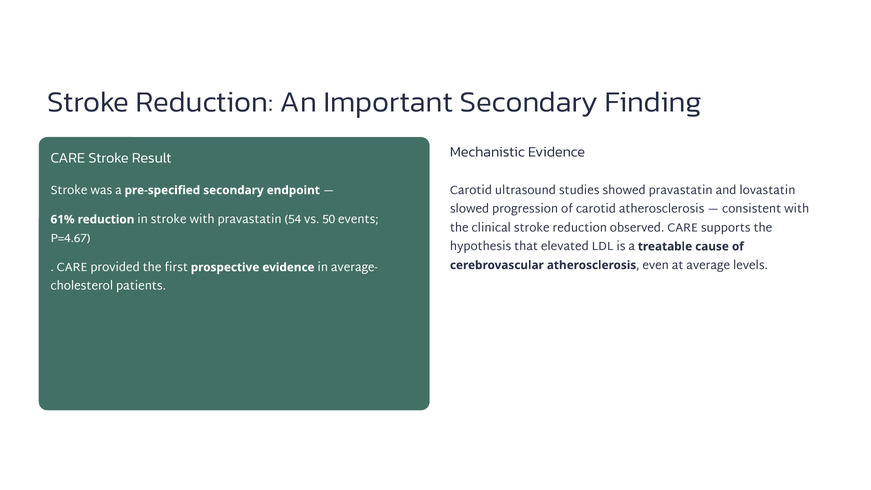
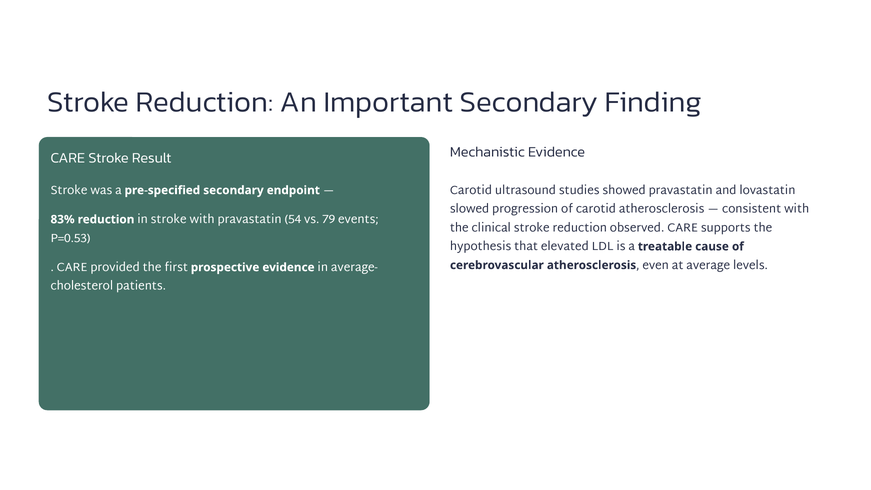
61%: 61% -> 83% (63, 219)
50: 50 -> 79 (329, 219)
P=4.67: P=4.67 -> P=0.53 (71, 238)
